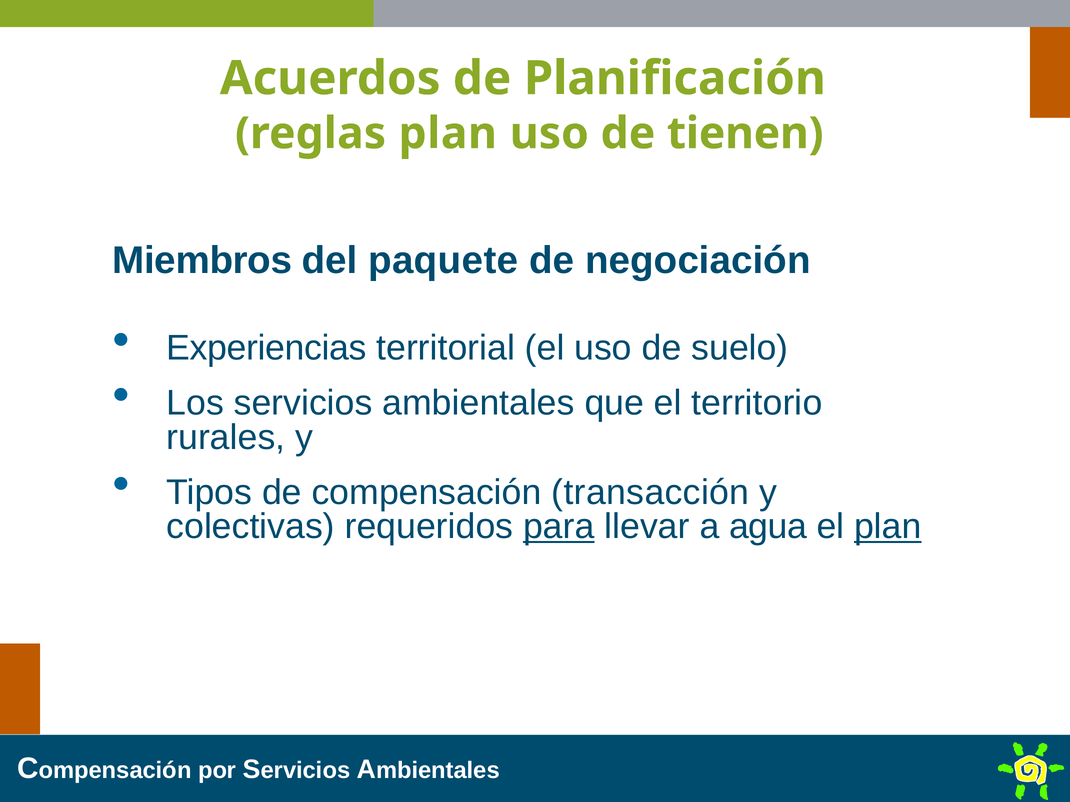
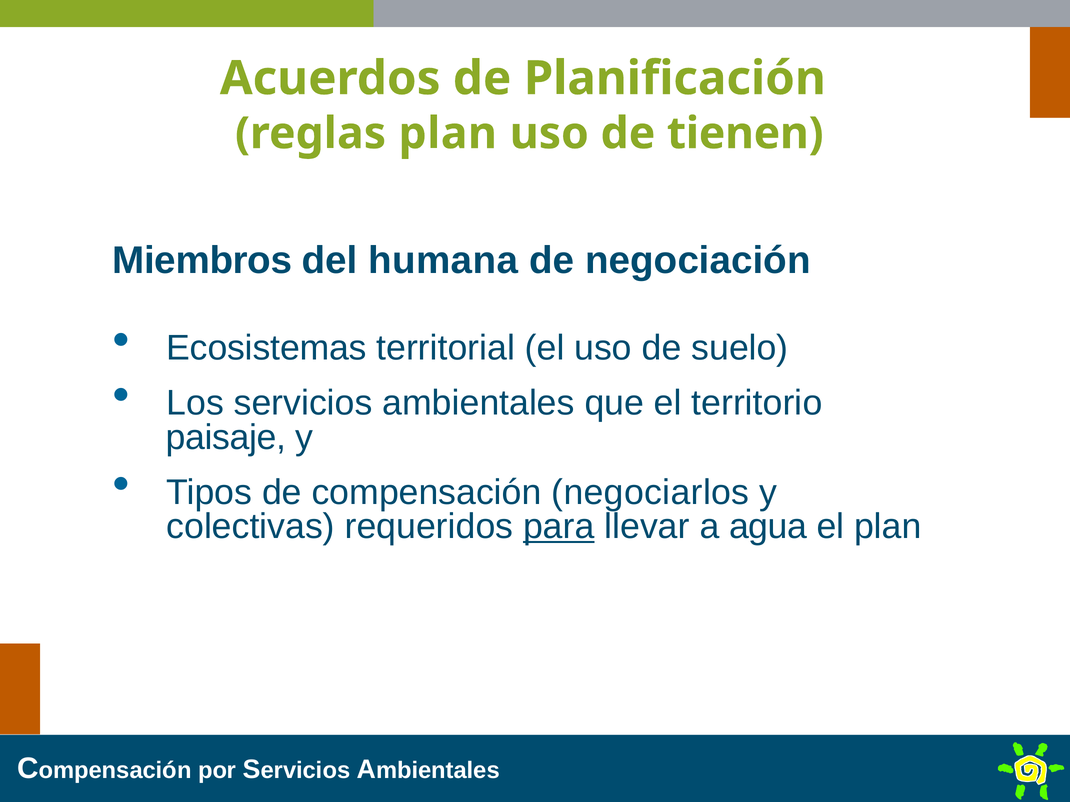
paquete: paquete -> humana (443, 261)
Experiencias: Experiencias -> Ecosistemas (267, 348)
rurales: rurales -> paisaje (226, 438)
transacción: transacción -> negociarlos (650, 493)
plan underline: present -> none (888, 527)
